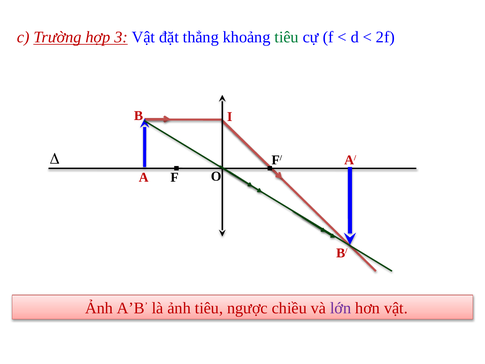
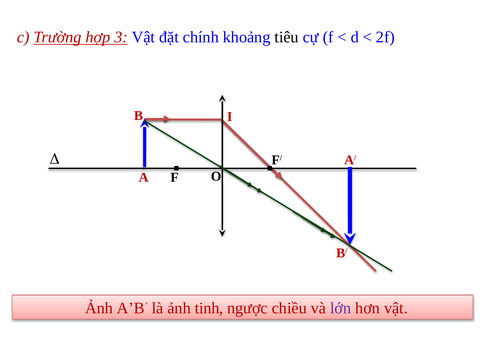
thẳng: thẳng -> chính (201, 37)
tiêu colour: green -> black (287, 37)
ảnh tiêu: tiêu -> tinh (209, 308)
